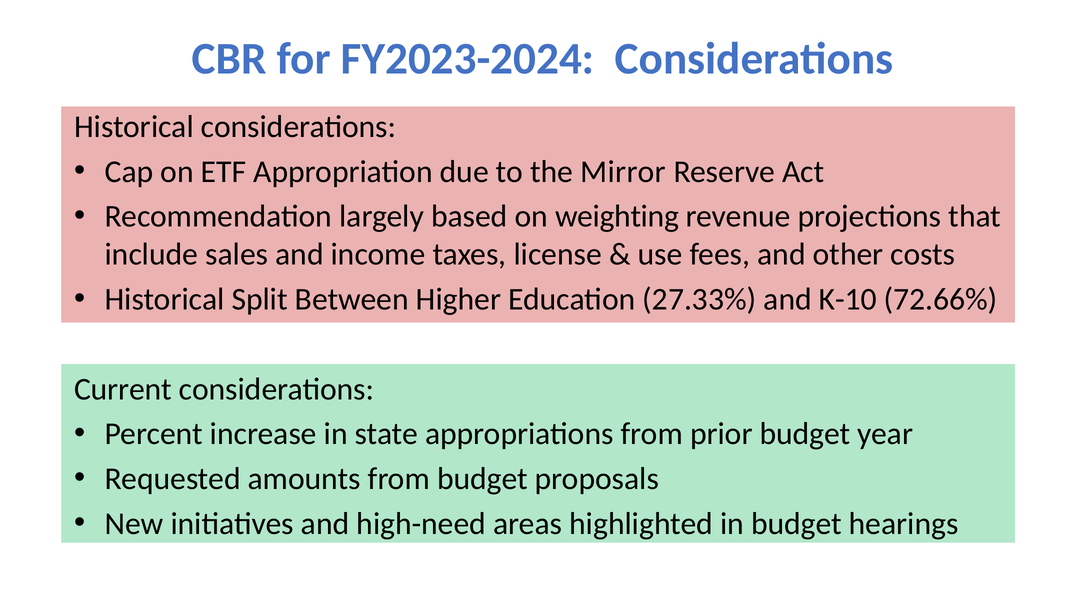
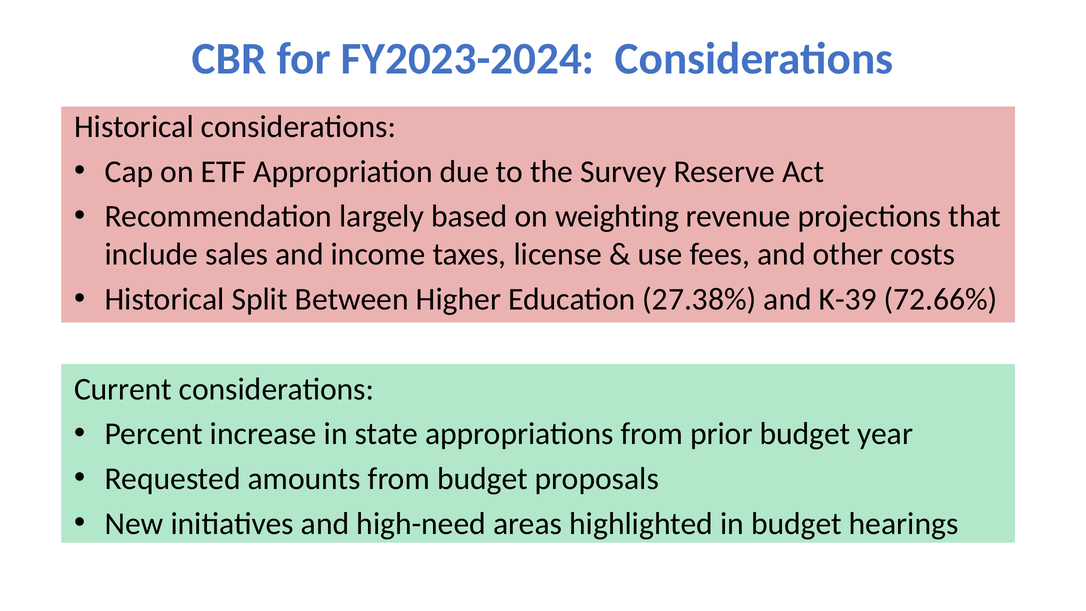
Mirror: Mirror -> Survey (623, 172)
27.33%: 27.33% -> 27.38% (699, 299)
K-10: K-10 -> K-39 (848, 299)
